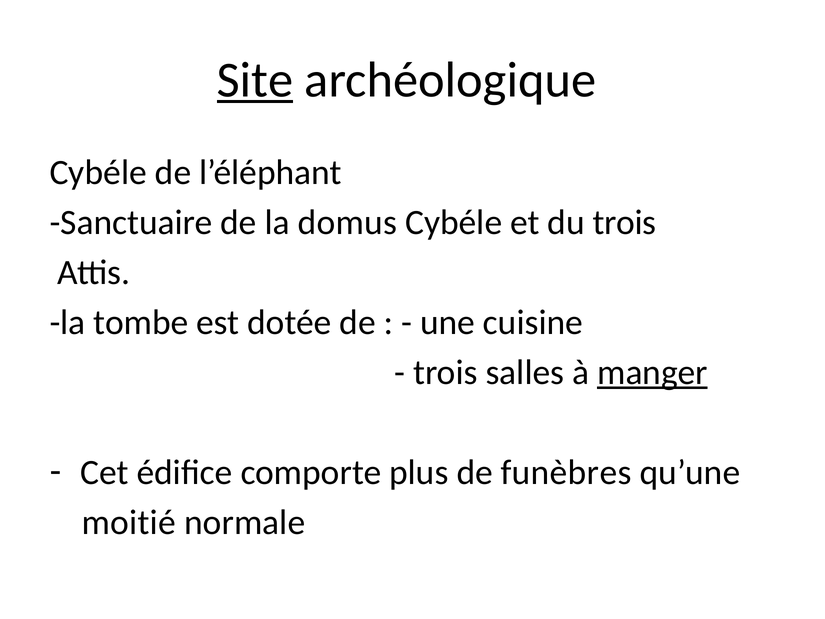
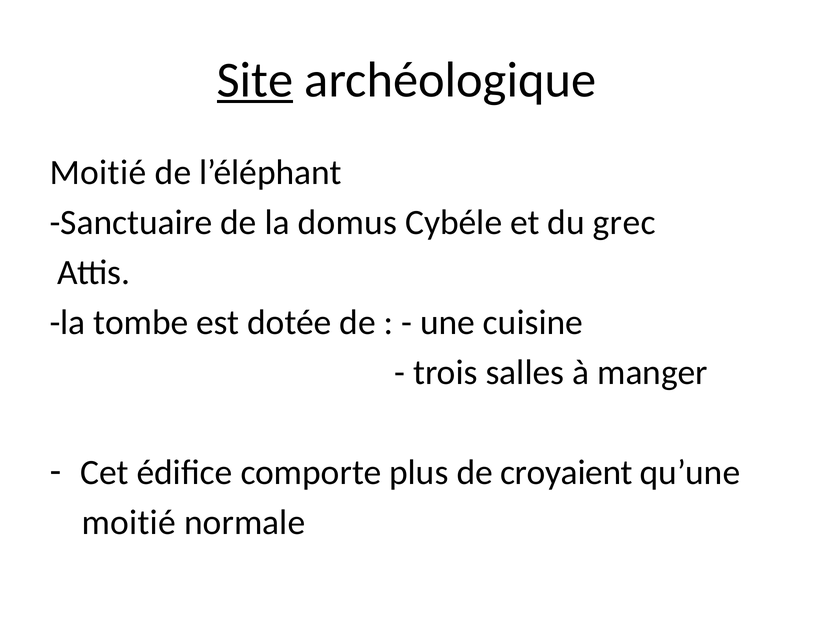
Cybéle: Cybéle -> Moitié (98, 172)
du trois: trois -> grec (624, 222)
manger underline: present -> none (652, 372)
funèbres: funèbres -> croyaient (566, 472)
